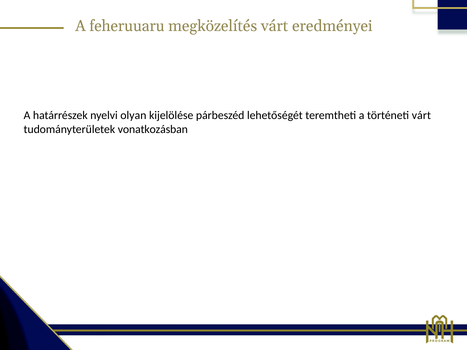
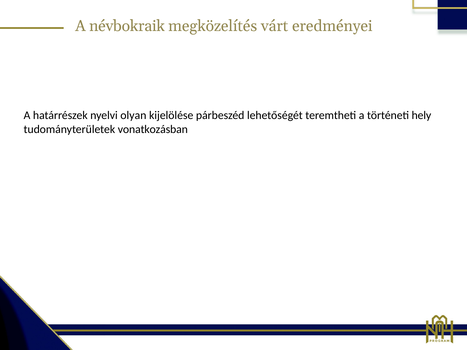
feheruuaru: feheruuaru -> névbokraik (127, 26)
történeti várt: várt -> hely (421, 115)
